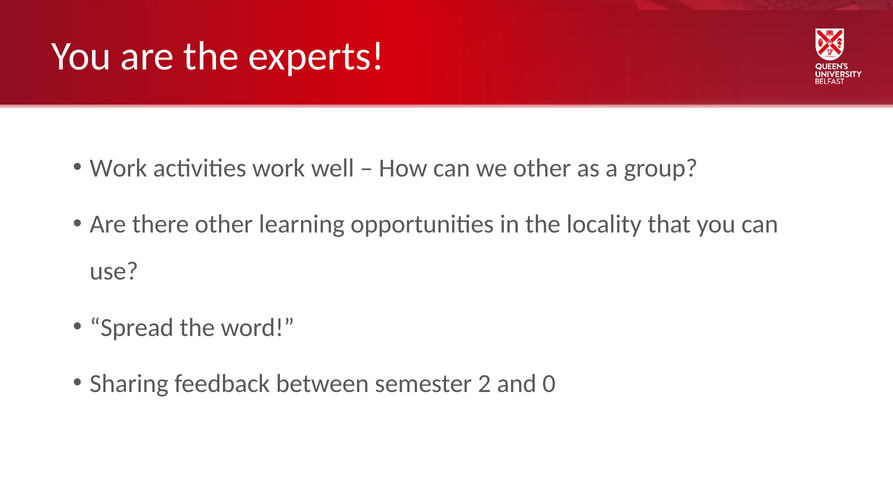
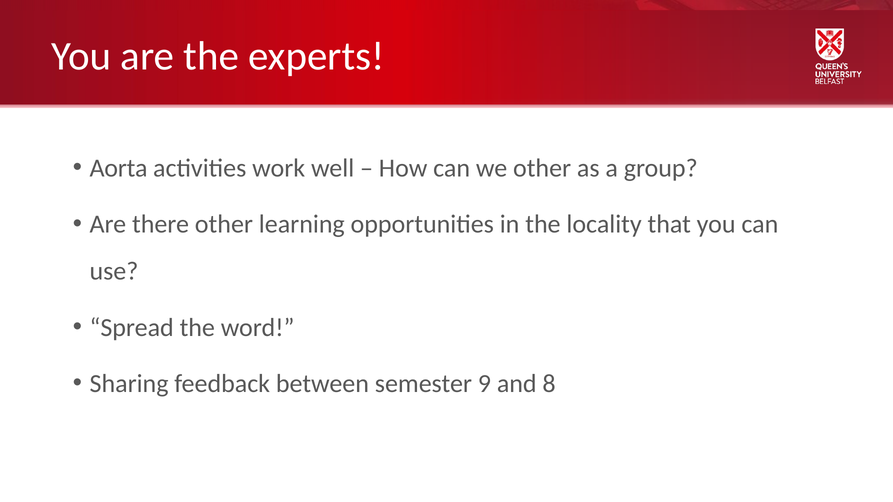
Work: Work -> Aorta (119, 168)
2: 2 -> 9 (484, 384)
0: 0 -> 8 (549, 384)
